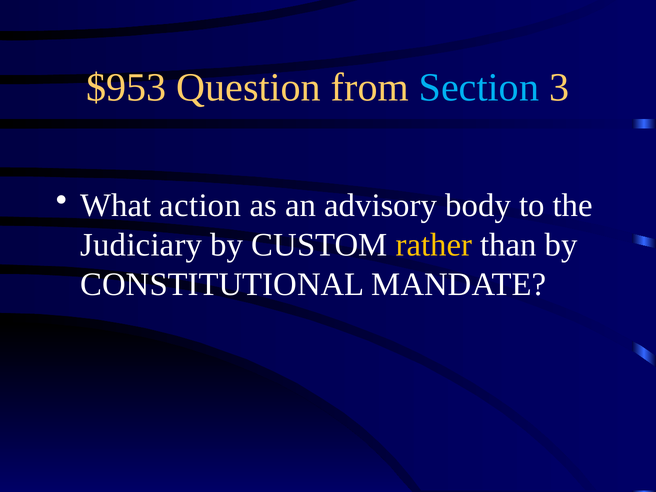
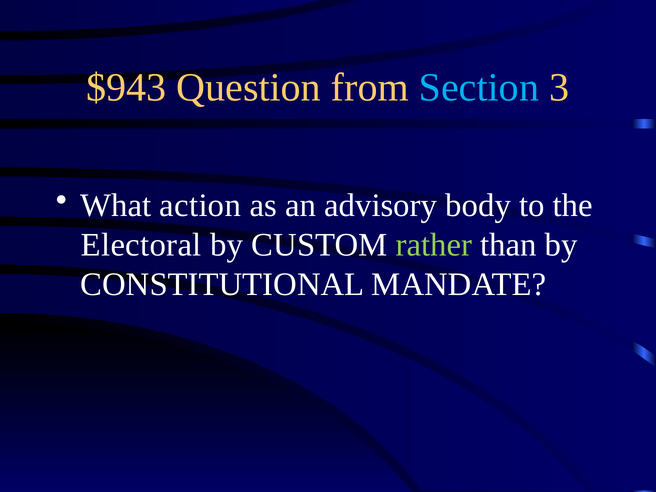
$953: $953 -> $943 (126, 88)
Judiciary: Judiciary -> Electoral (141, 245)
rather colour: yellow -> light green (434, 245)
